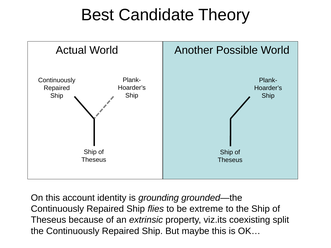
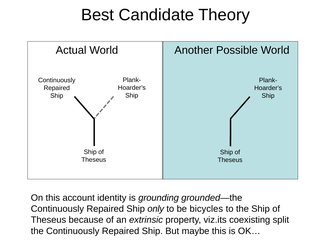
flies: flies -> only (156, 209)
extreme: extreme -> bicycles (206, 209)
